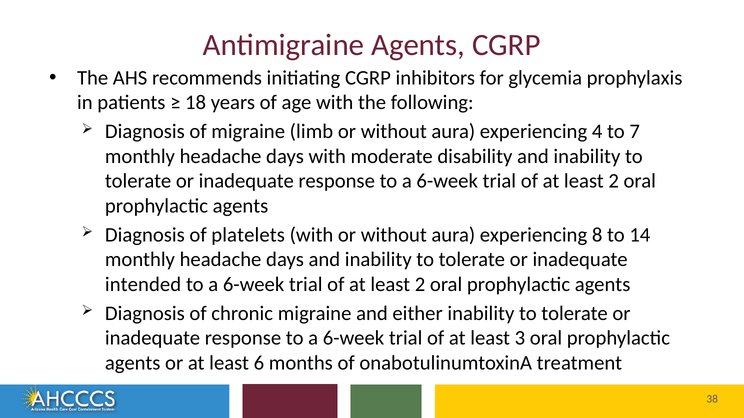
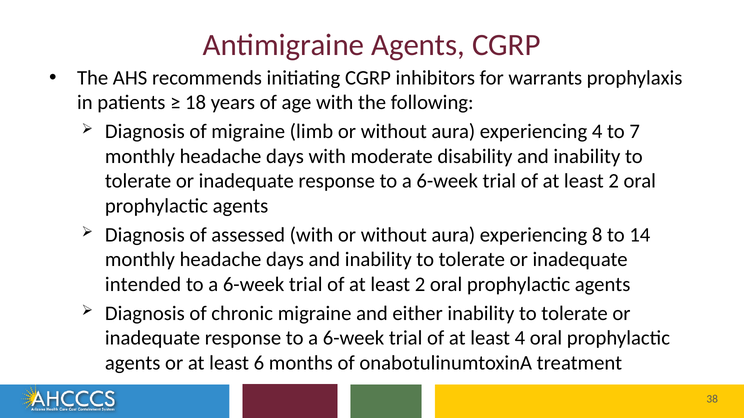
glycemia: glycemia -> warrants (545, 78)
platelets: platelets -> assessed (248, 235)
least 3: 3 -> 4 (520, 338)
